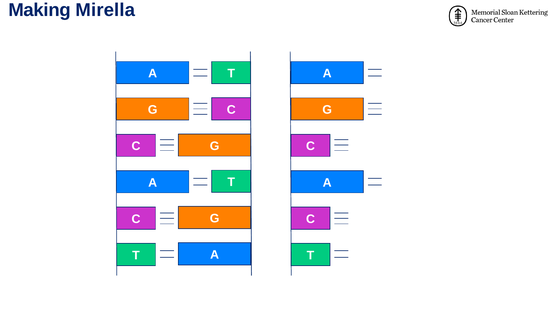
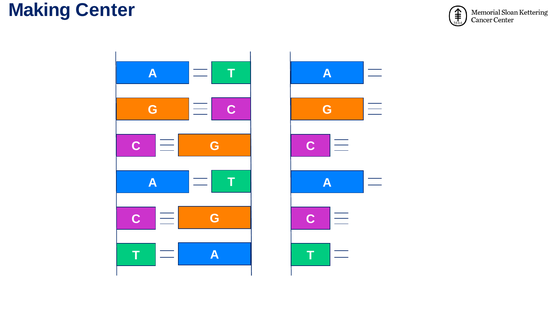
Mirella: Mirella -> Center (105, 10)
